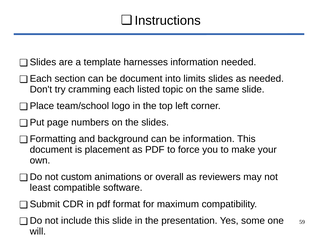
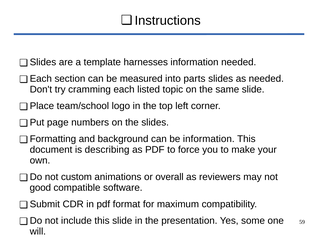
be document: document -> measured (141, 79)
limits: limits -> parts (194, 79)
placement: placement -> describing (107, 150)
least: least -> good (40, 188)
